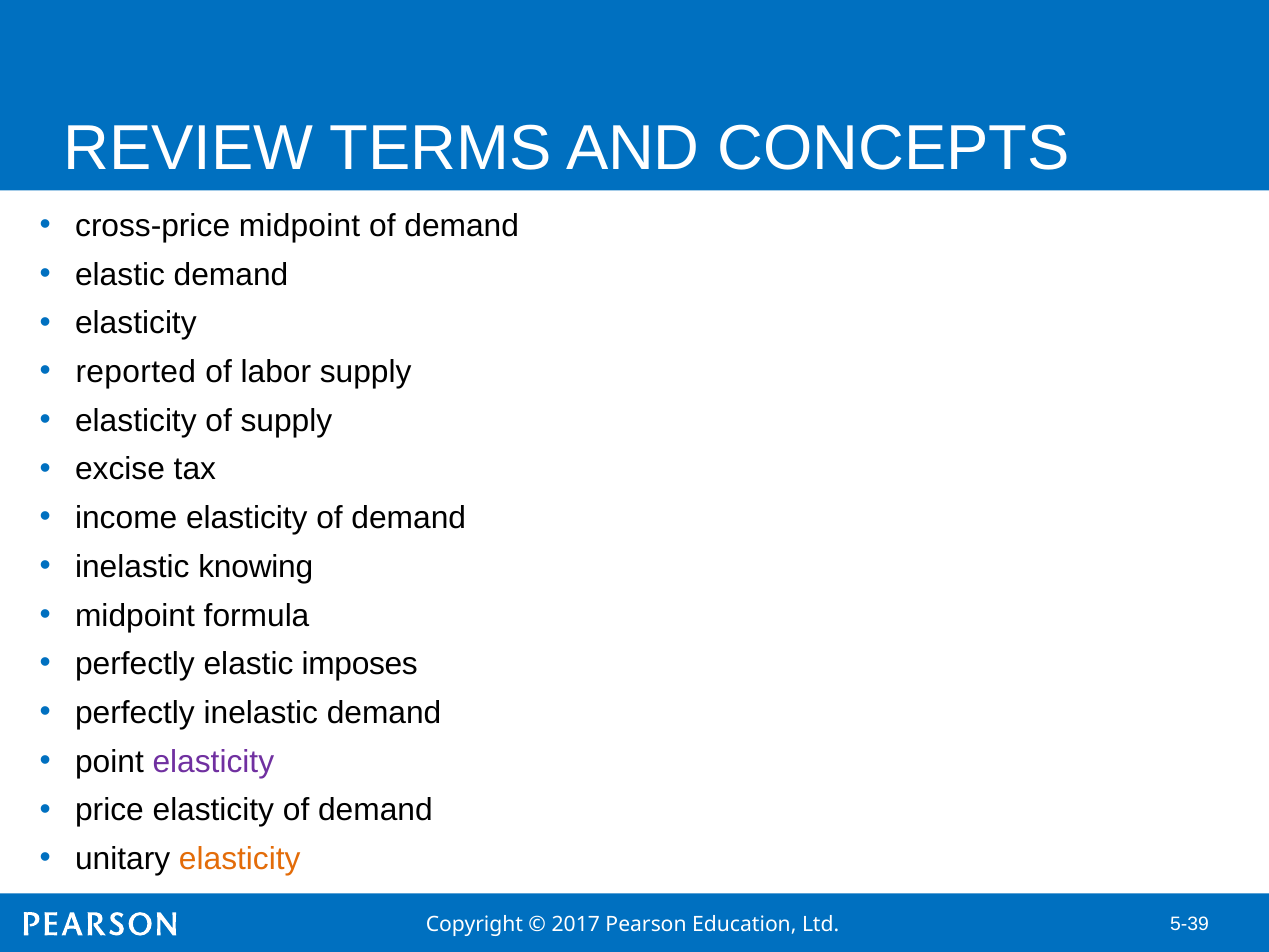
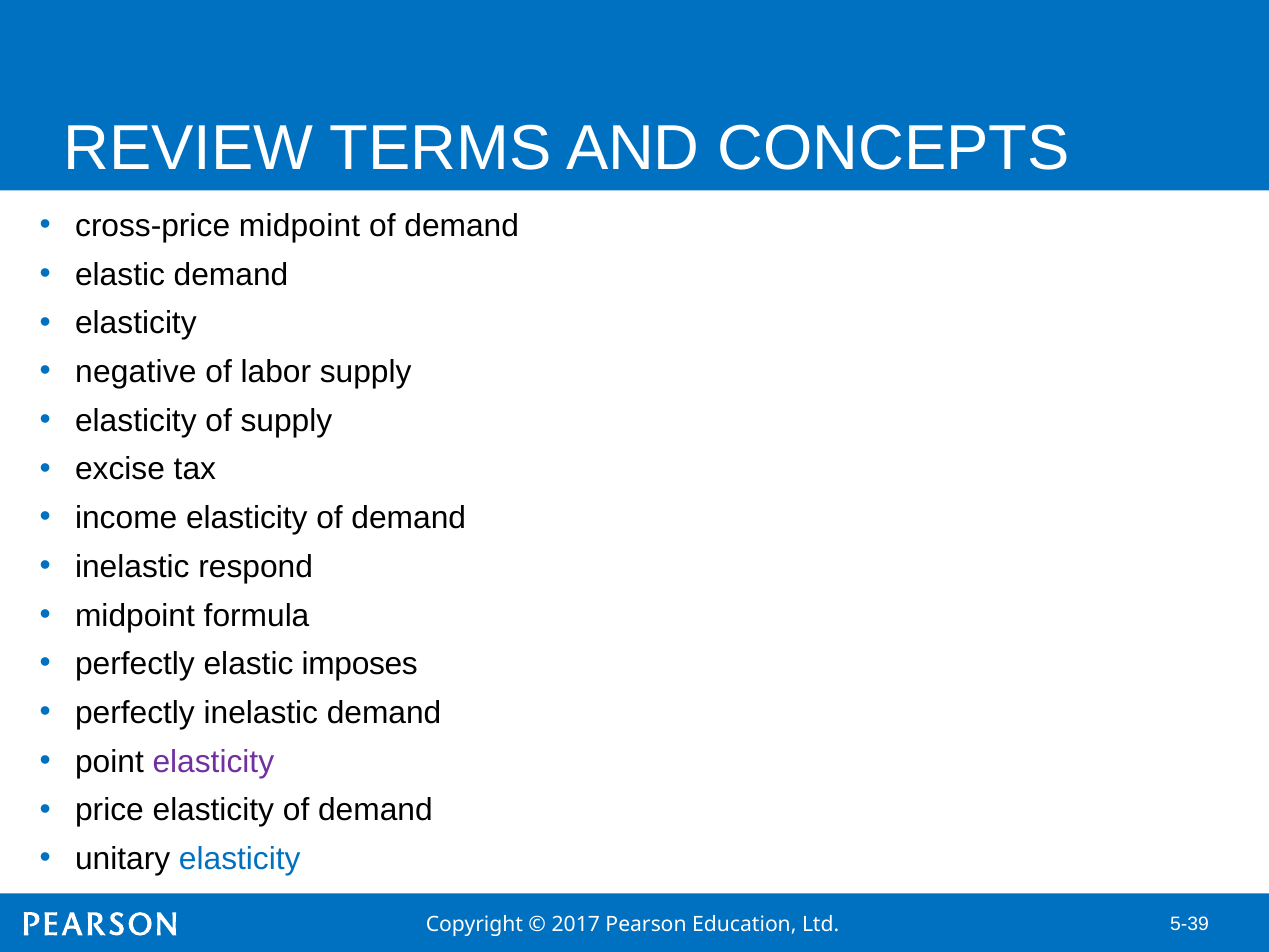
reported: reported -> negative (136, 372)
knowing: knowing -> respond (256, 567)
elasticity colour: orange -> blue (240, 859)
